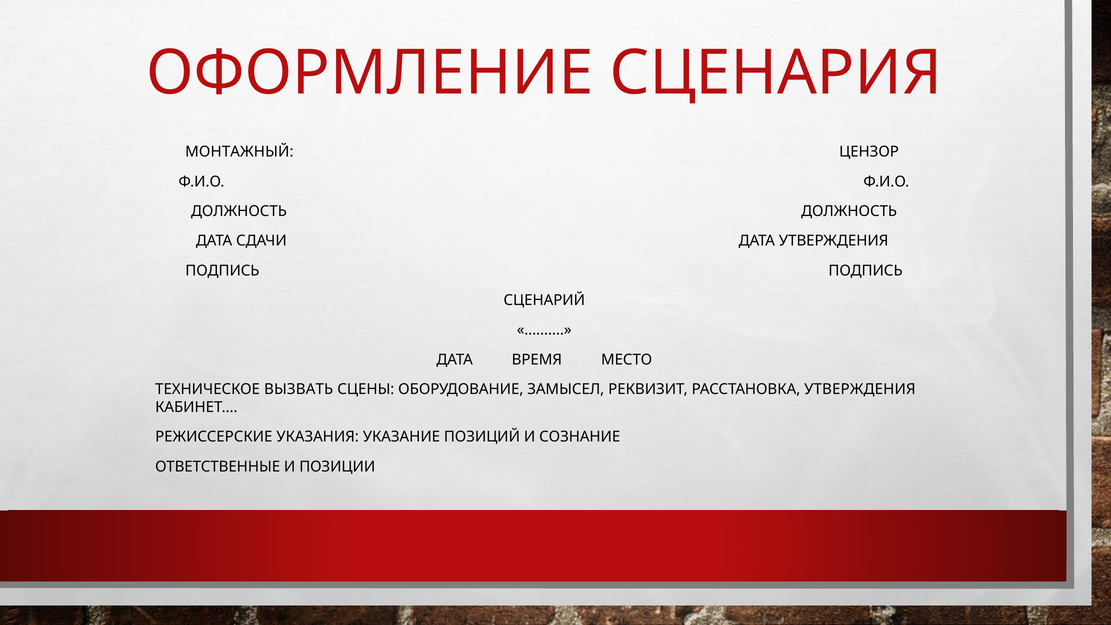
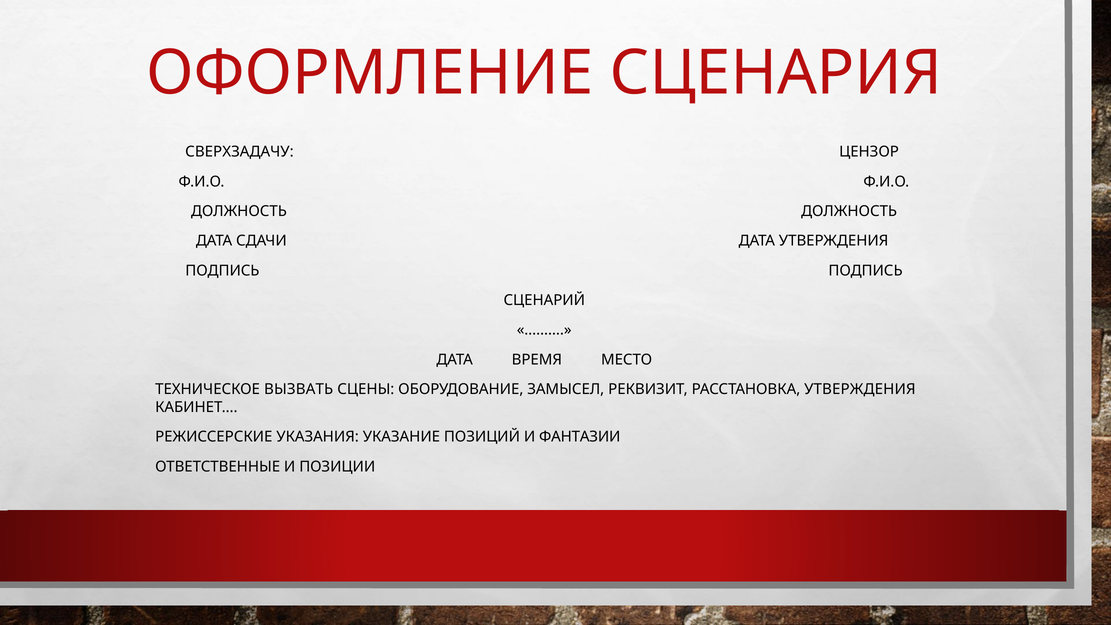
МОНТАЖНЫЙ: МОНТАЖНЫЙ -> СВЕРХЗАДАЧУ (239, 152)
СОЗНАНИЕ: СОЗНАНИЕ -> ФАНТАЗИИ (580, 437)
